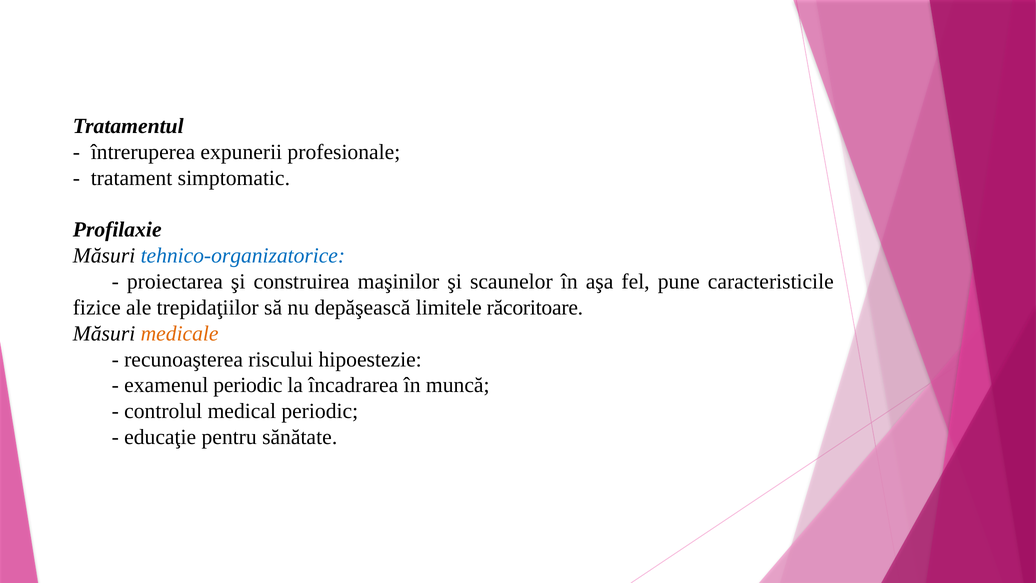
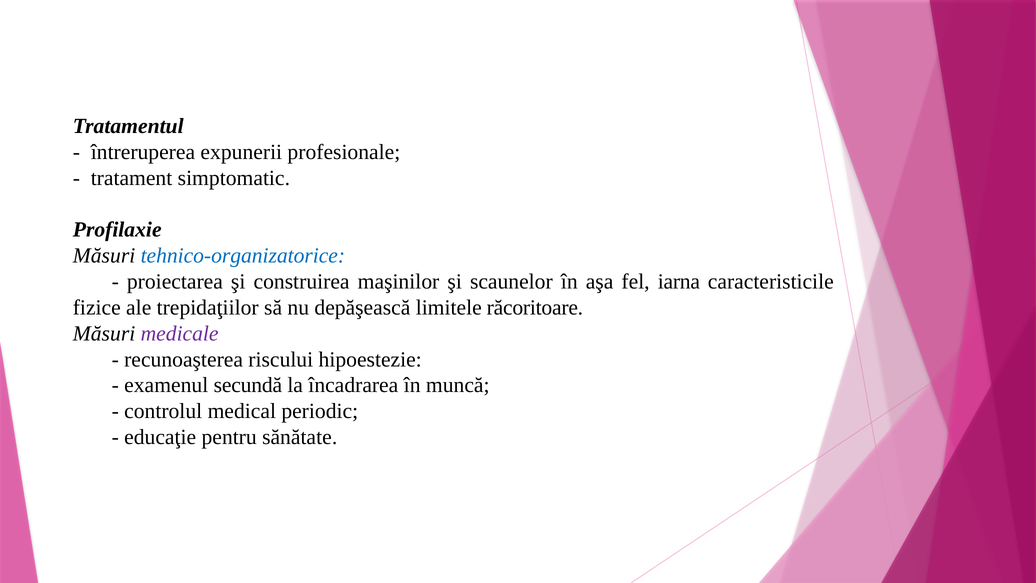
pune: pune -> iarna (679, 282)
medicale colour: orange -> purple (180, 333)
examenul periodic: periodic -> secundă (248, 385)
